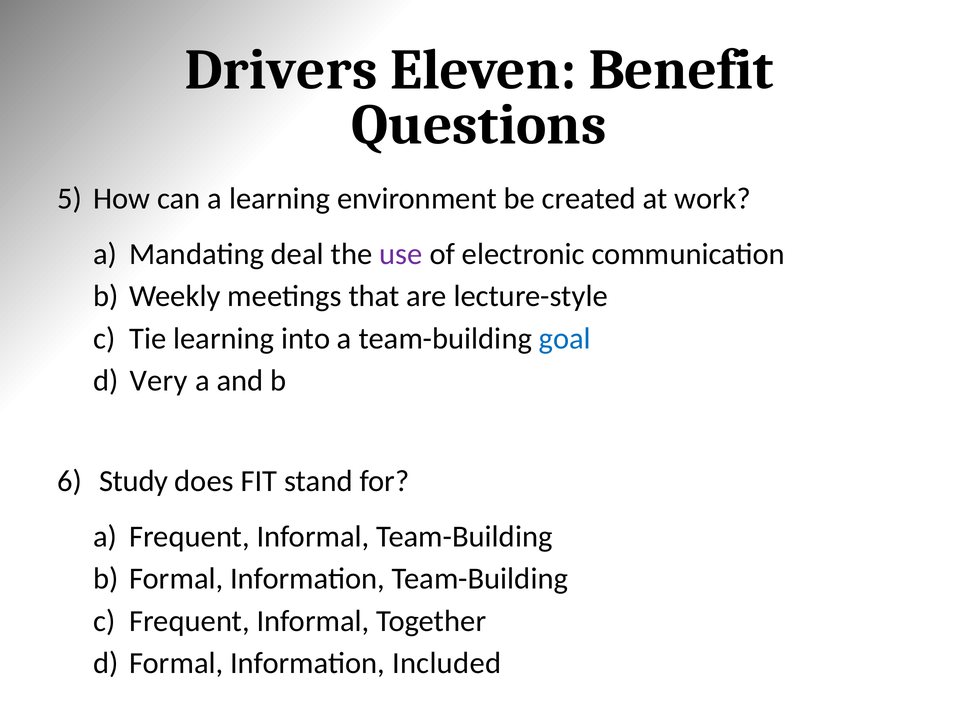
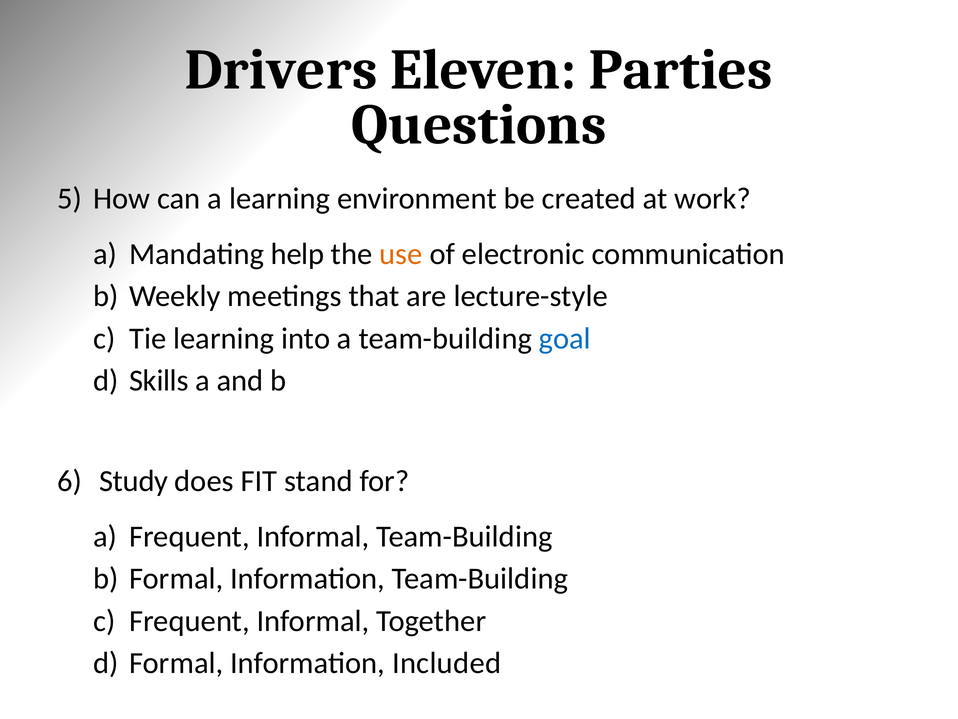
Benefit: Benefit -> Parties (681, 70)
deal: deal -> help (298, 254)
use colour: purple -> orange (401, 254)
Very: Very -> Skills (159, 380)
